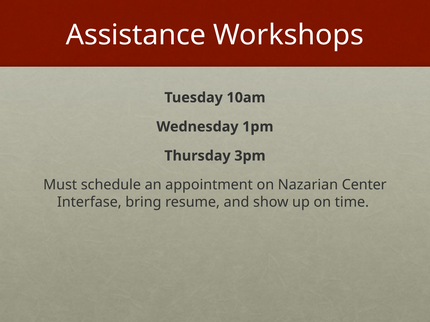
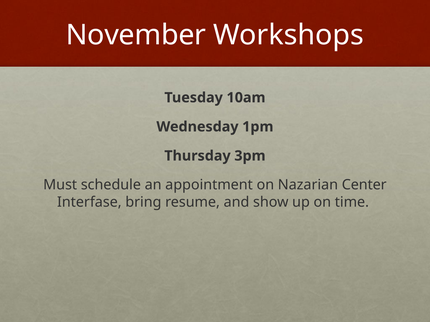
Assistance: Assistance -> November (136, 35)
